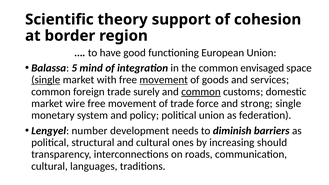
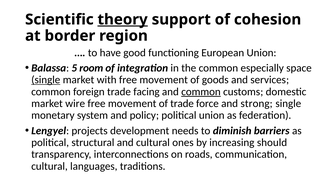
theory underline: none -> present (123, 19)
mind: mind -> room (91, 68)
envisaged: envisaged -> especially (262, 68)
movement underline: present -> none (164, 80)
surely: surely -> facing (146, 92)
number: number -> projects (90, 131)
